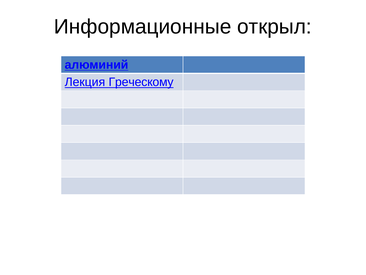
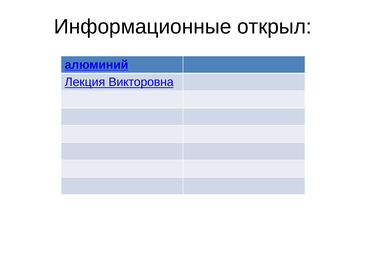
Греческому: Греческому -> Викторовна (141, 82)
